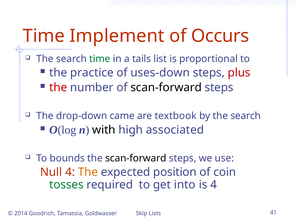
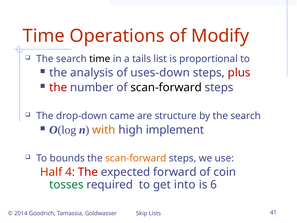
Implement: Implement -> Operations (117, 36)
Occurs: Occurs -> Modify (220, 36)
time colour: green -> black (100, 59)
practice: practice -> analysis (92, 73)
textbook: textbook -> structure (176, 116)
with colour: black -> orange (104, 130)
associated: associated -> implement (175, 130)
scan-forward colour: black -> orange (136, 158)
Null: Null -> Half (51, 172)
The colour: orange -> red (88, 172)
position: position -> forward (175, 172)
is 4: 4 -> 6 (214, 184)
